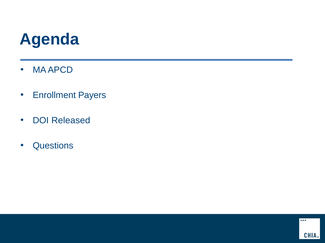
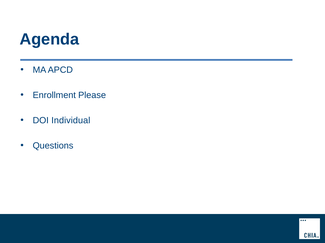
Payers: Payers -> Please (92, 95)
Released: Released -> Individual (71, 121)
